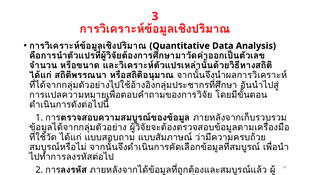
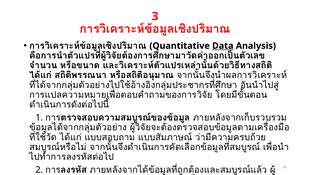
Data underline: none -> present (223, 46)
